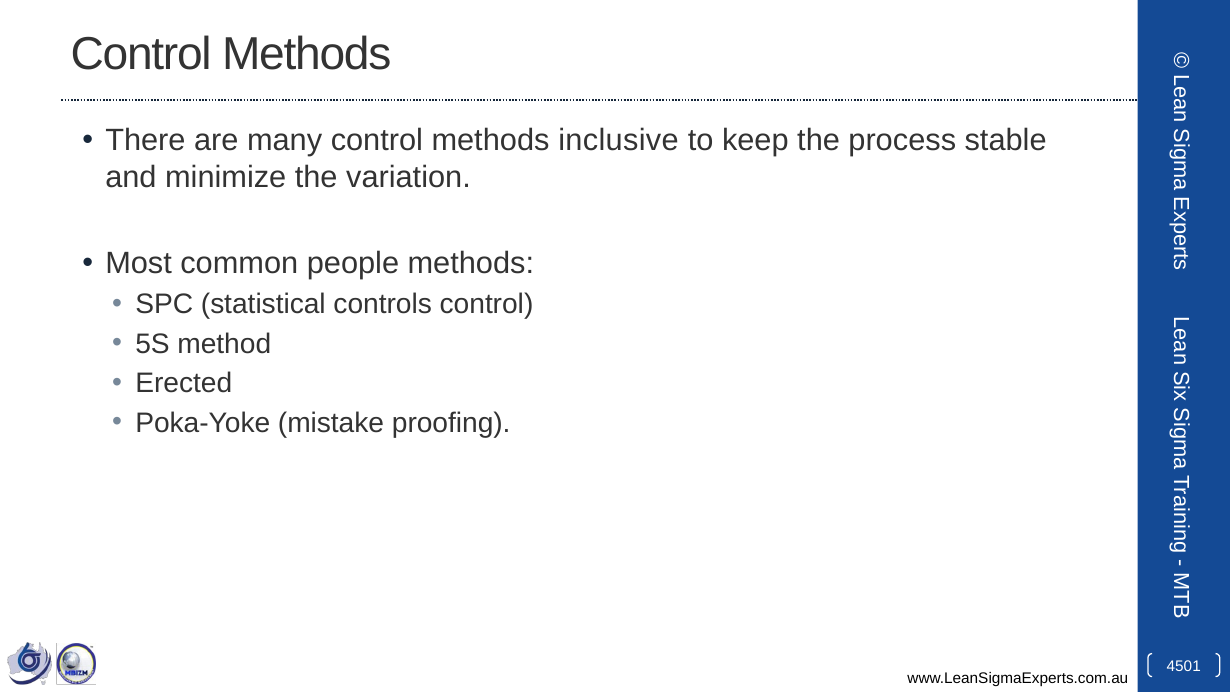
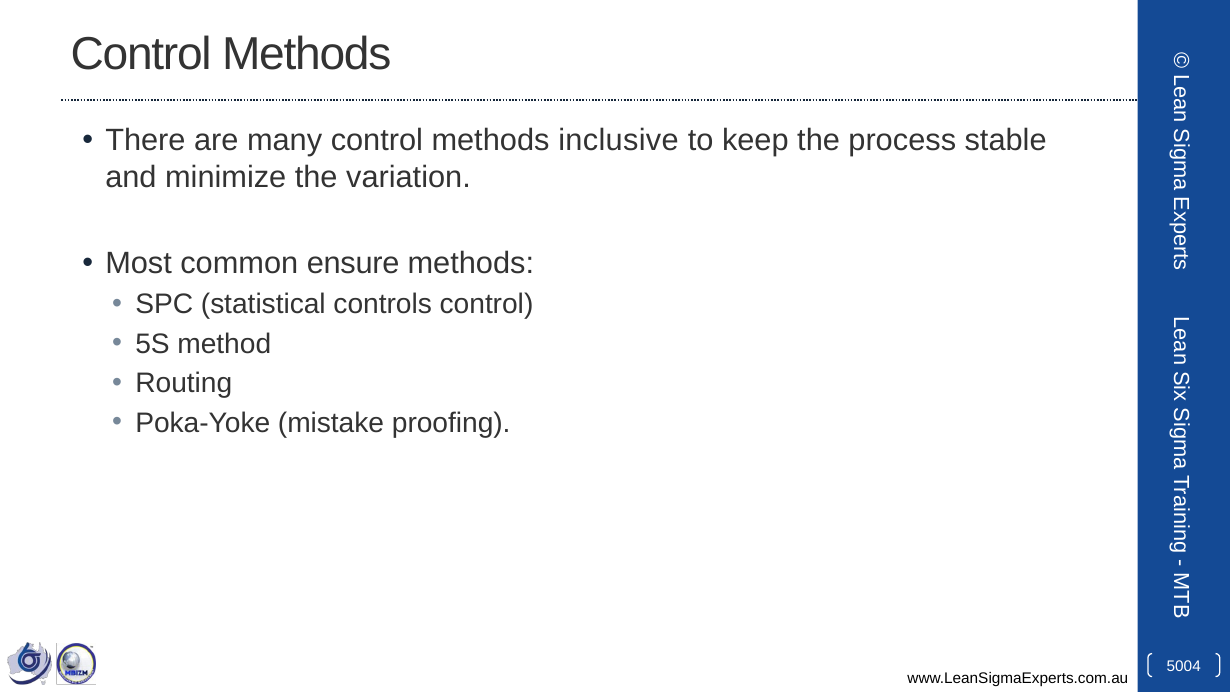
people: people -> ensure (353, 264)
Erected: Erected -> Routing (184, 383)
4501: 4501 -> 5004 (1184, 666)
